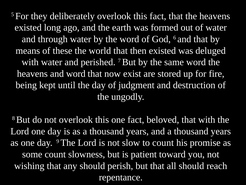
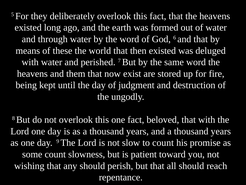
and word: word -> them (76, 73)
